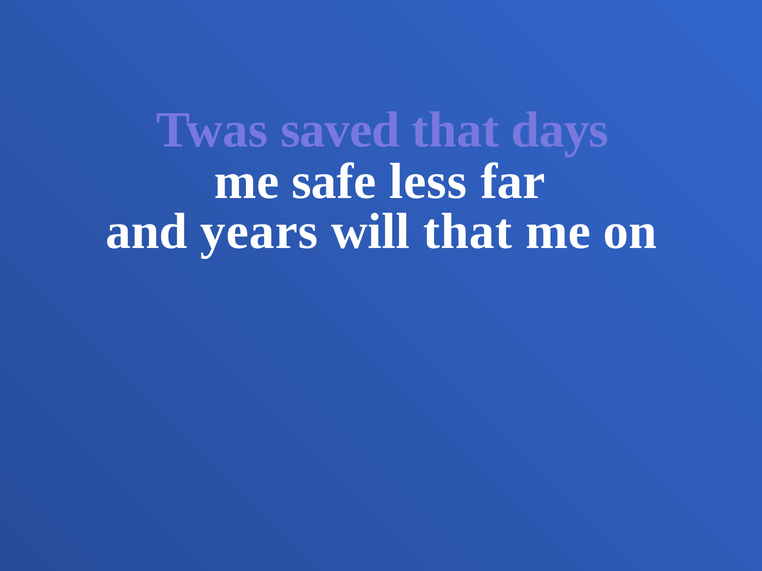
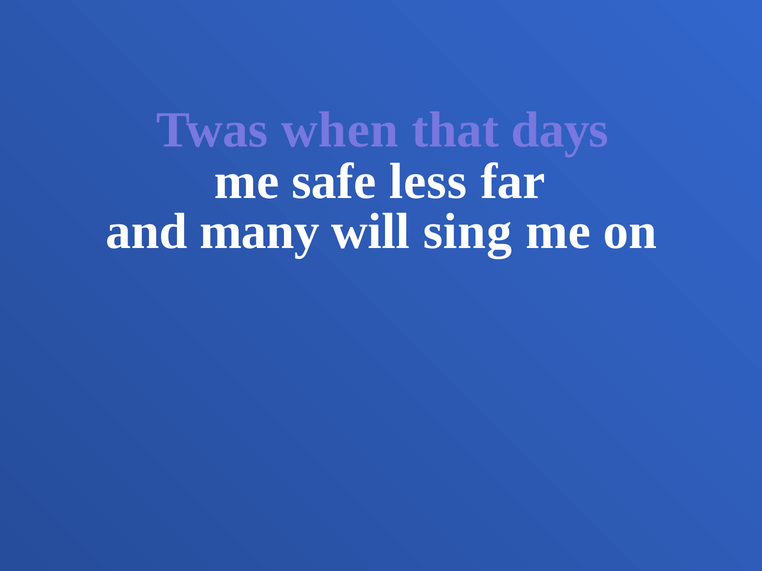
saved: saved -> when (340, 130)
years: years -> many (260, 232)
will that: that -> sing (468, 232)
